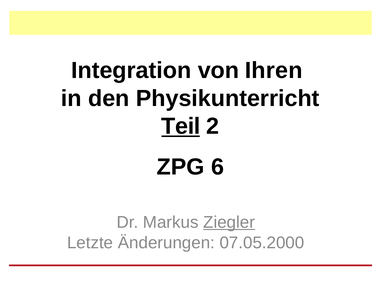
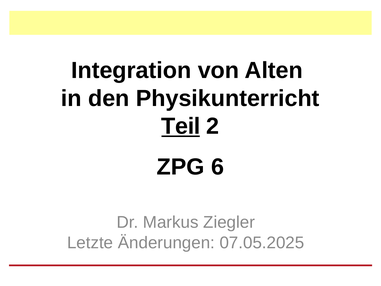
Ihren: Ihren -> Alten (274, 70)
Ziegler underline: present -> none (229, 222)
07.05.2000: 07.05.2000 -> 07.05.2025 (262, 242)
